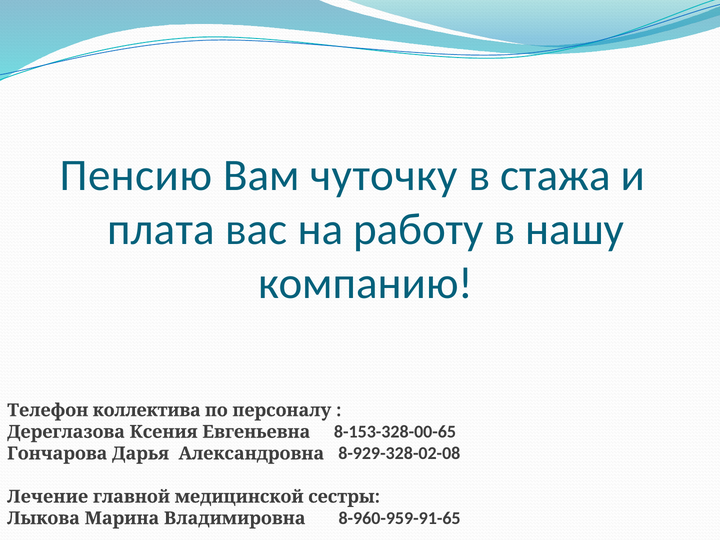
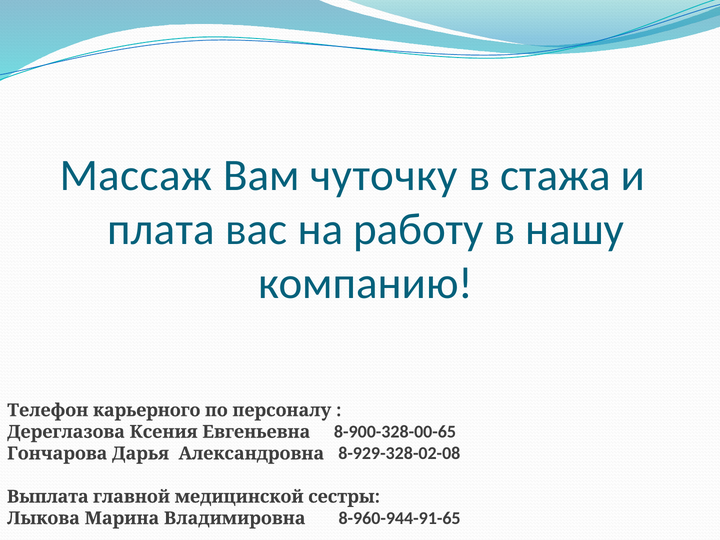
Пенсию: Пенсию -> Массаж (136, 175)
коллектива: коллектива -> карьерного (147, 410)
8-153-328-00-65: 8-153-328-00-65 -> 8-900-328-00-65 (395, 432)
Лечение: Лечение -> Выплата (48, 497)
8-960-959-91-65: 8-960-959-91-65 -> 8-960-944-91-65 (400, 518)
